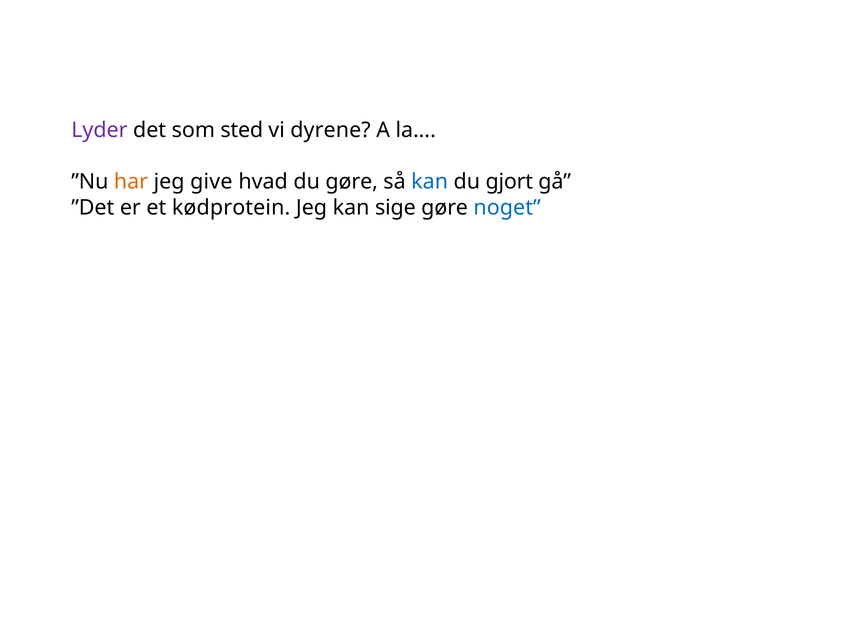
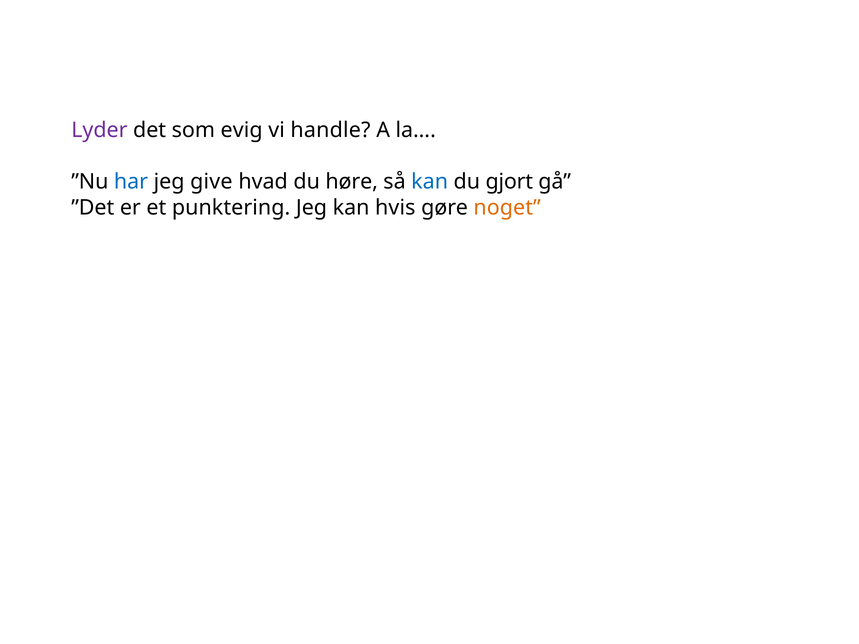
sted: sted -> evig (242, 130)
dyrene: dyrene -> handle (330, 130)
har colour: orange -> blue (131, 182)
du gøre: gøre -> høre (352, 182)
kødprotein: kødprotein -> punktering (231, 208)
sige: sige -> hvis (395, 208)
noget colour: blue -> orange (507, 208)
